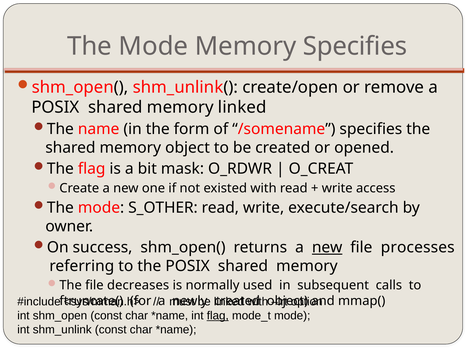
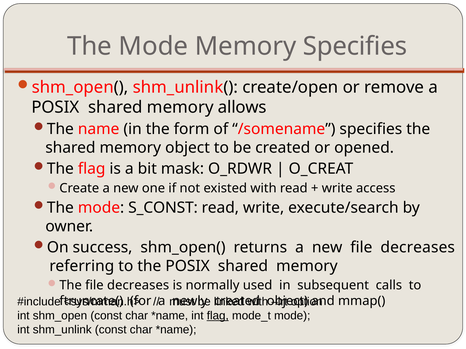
memory linked: linked -> allows (242, 108)
S_OTHER: S_OTHER -> S_CONST (163, 208)
new underline: present -> none (327, 248)
processes: processes -> decreases (418, 248)
